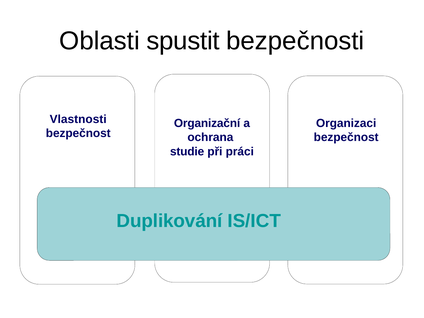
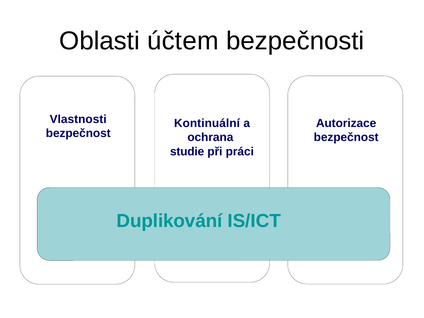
spustit: spustit -> účtem (183, 41)
Organizační: Organizační -> Kontinuální (207, 123)
Organizaci: Organizaci -> Autorizace (346, 123)
